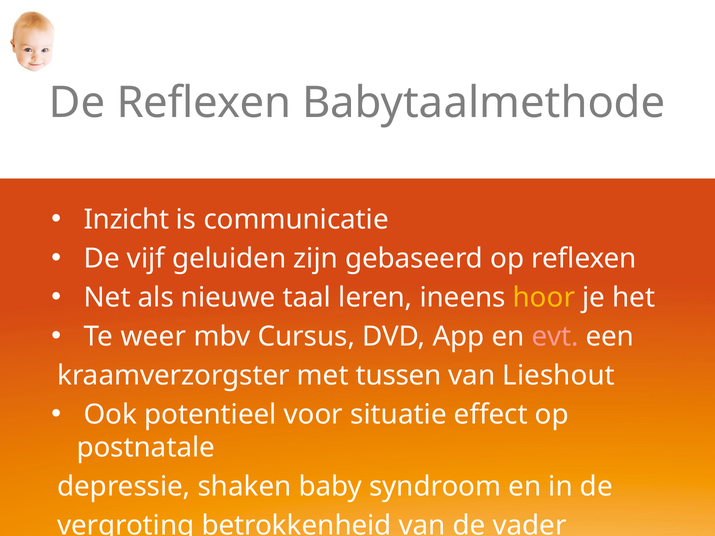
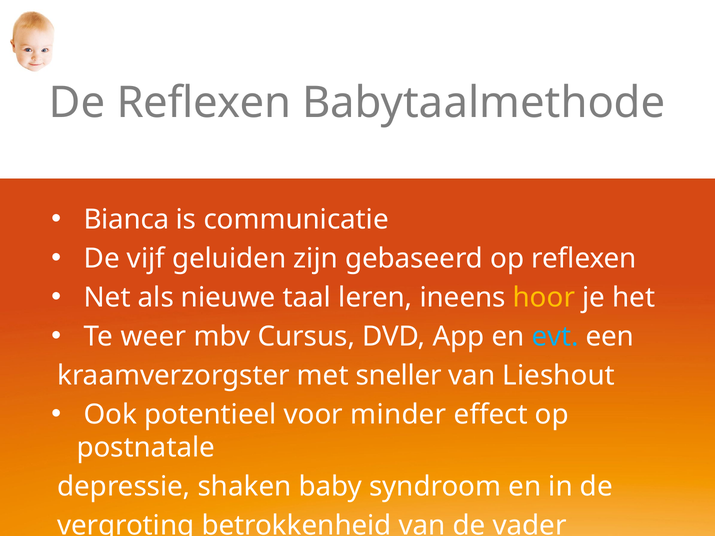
Inzicht: Inzicht -> Bianca (126, 220)
evt colour: pink -> light blue (555, 337)
tussen: tussen -> sneller (399, 376)
situatie: situatie -> minder (398, 415)
